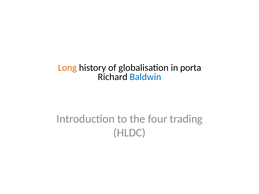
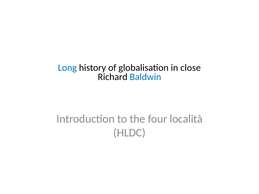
Long colour: orange -> blue (67, 68)
porta: porta -> close (191, 68)
trading: trading -> località (186, 119)
